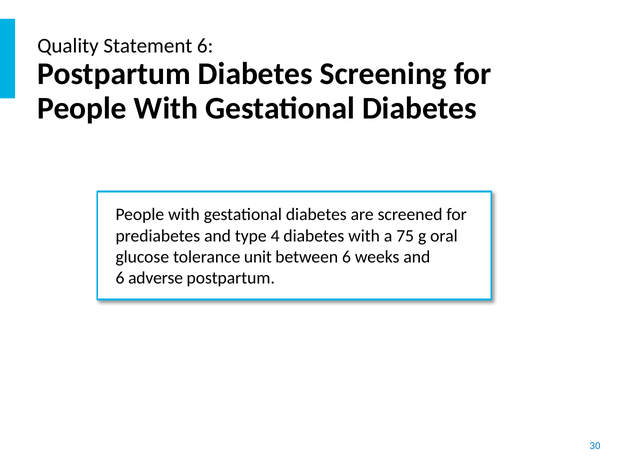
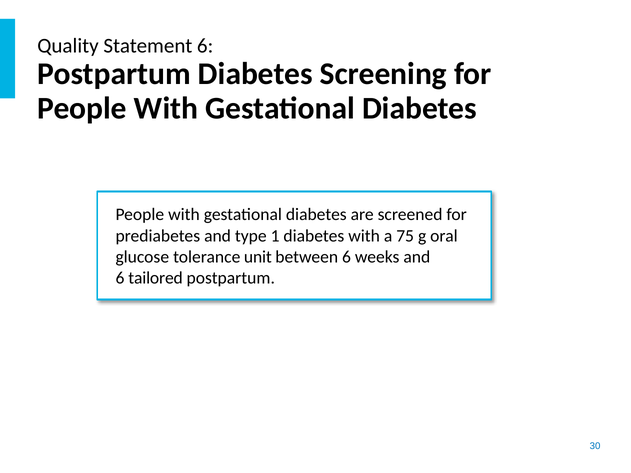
4: 4 -> 1 (275, 236)
adverse: adverse -> tailored (156, 278)
